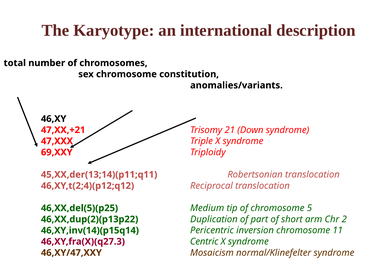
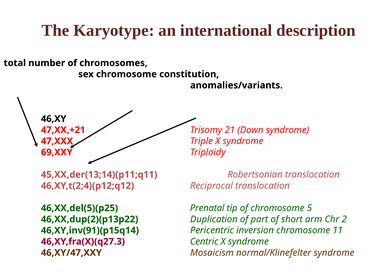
Medium: Medium -> Prenatal (207, 209)
46,XY,inv(14)(p15q14: 46,XY,inv(14)(p15q14 -> 46,XY,inv(91)(p15q14 (90, 231)
